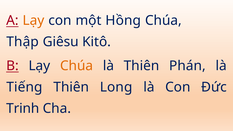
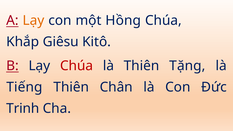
Thập: Thập -> Khắp (23, 42)
Chúa colour: orange -> red (77, 66)
Phán: Phán -> Tặng (187, 66)
Long: Long -> Chân (116, 87)
